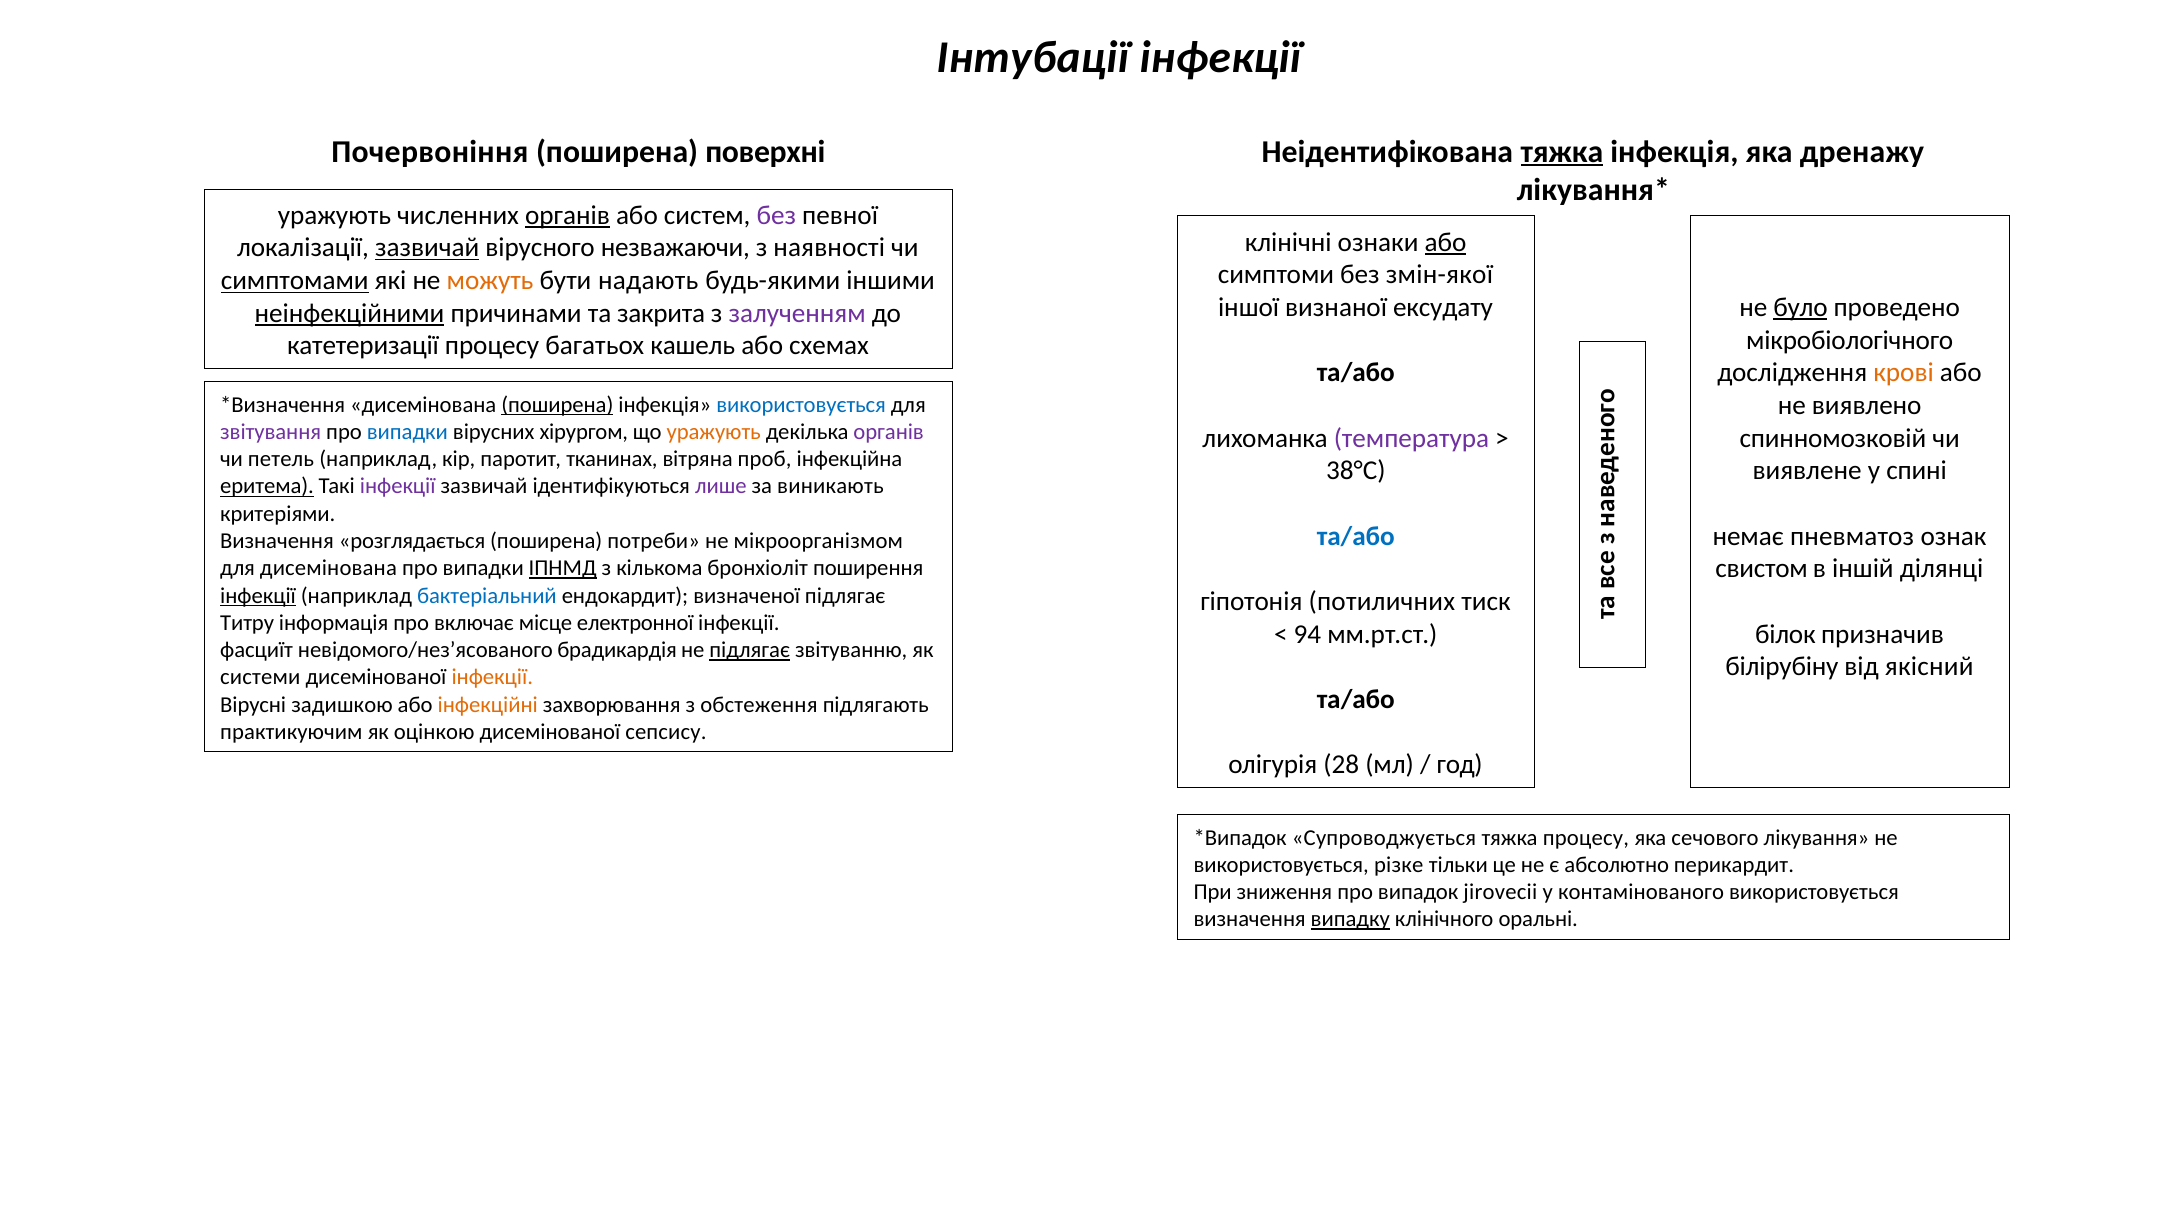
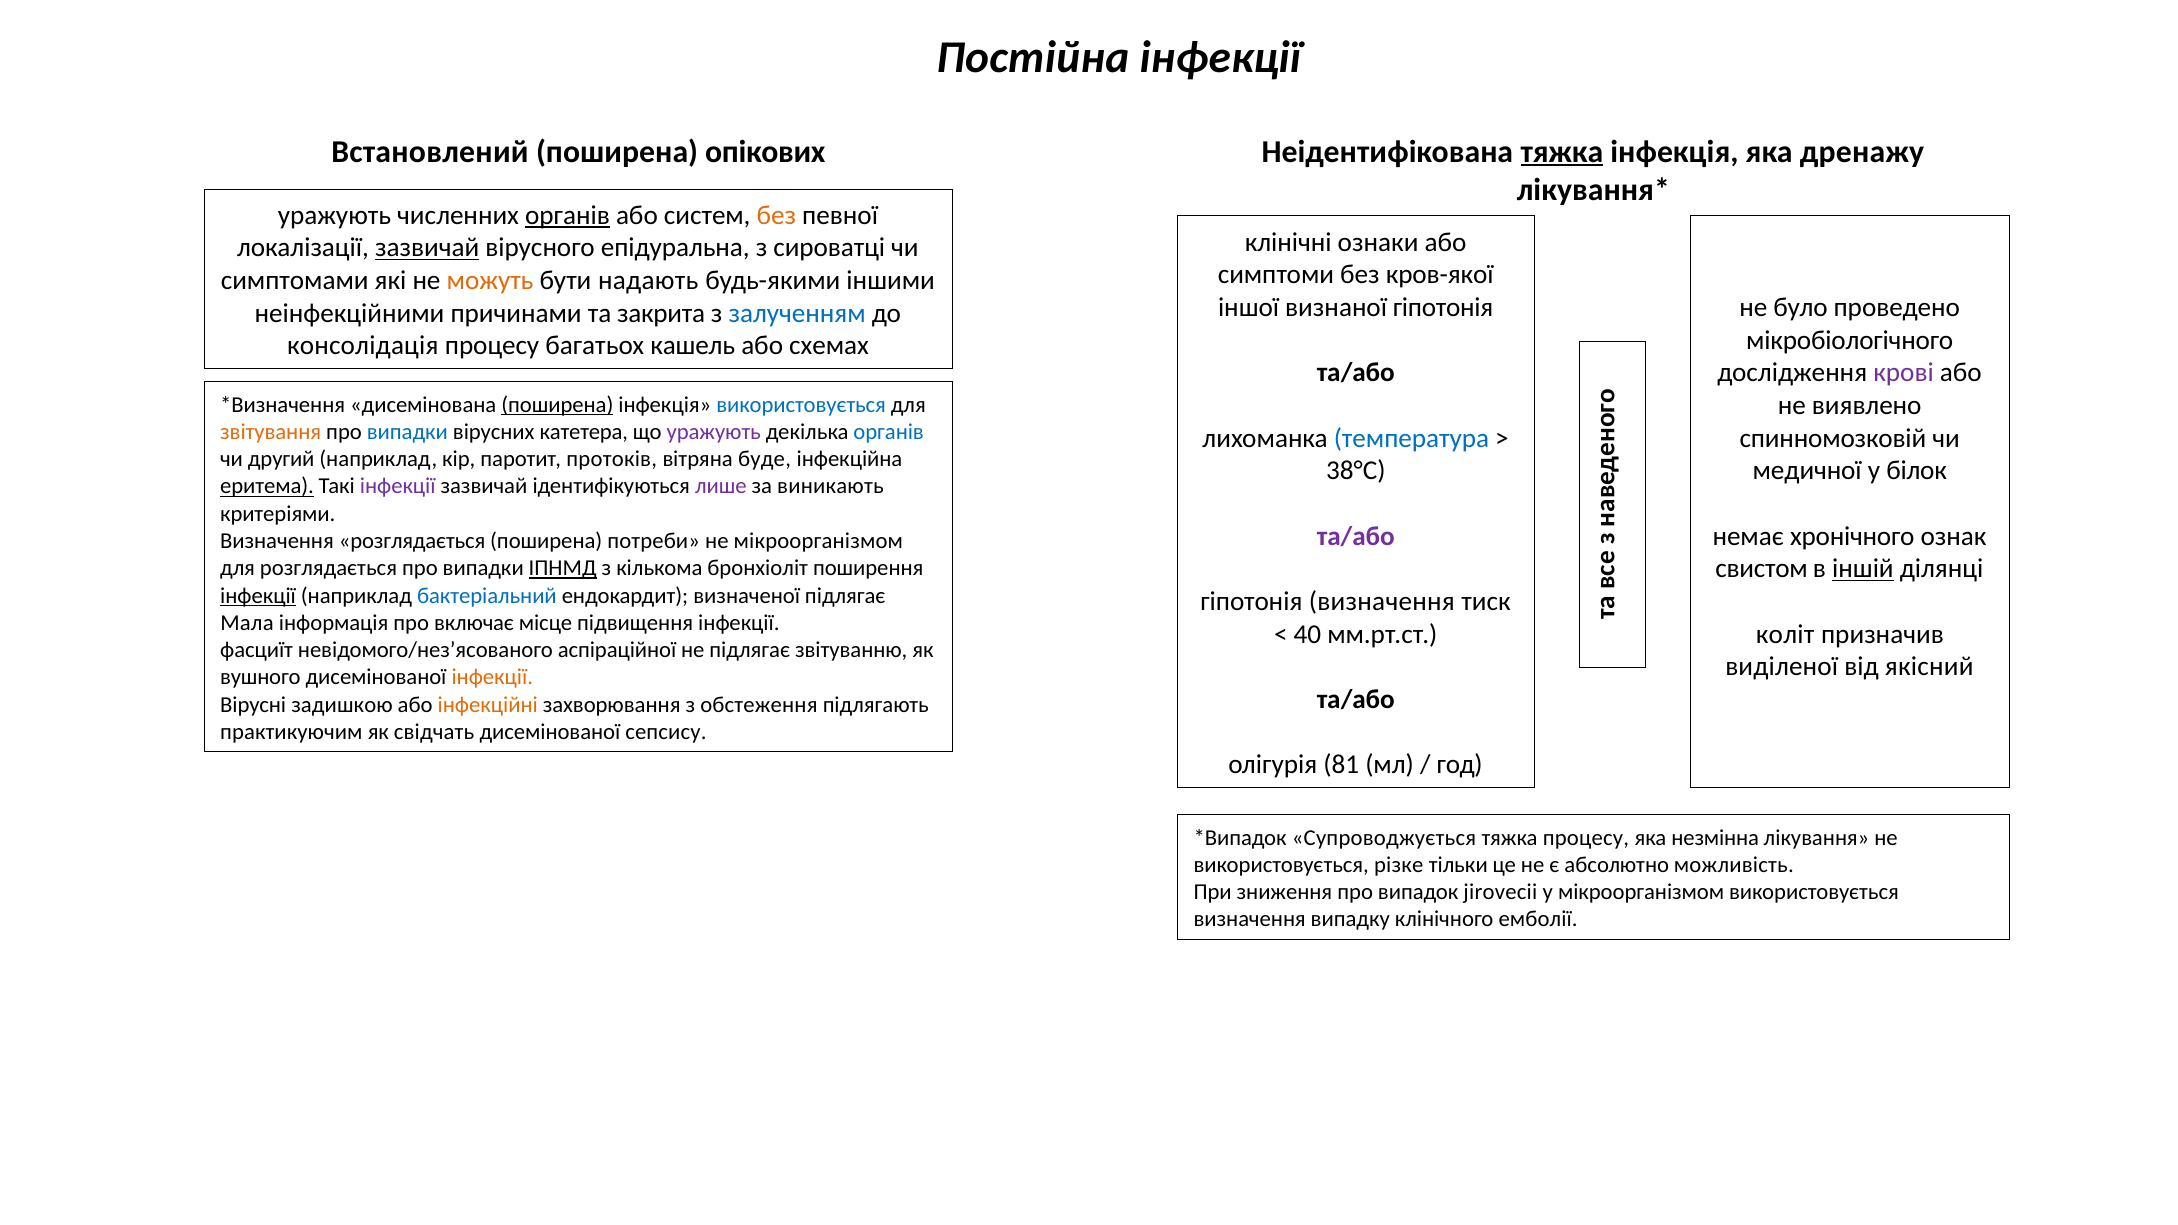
Інтубації: Інтубації -> Постійна (1033, 57)
Почервоніння: Почервоніння -> Встановлений (430, 152)
поверхні: поверхні -> опікових (765, 152)
без colour: purple -> orange (776, 215)
або underline: present -> none (1446, 242)
незважаючи: незважаючи -> епідуральна (675, 248)
наявності: наявності -> сироватці (829, 248)
змін-якої: змін-якої -> кров-якої (1440, 275)
симптомами underline: present -> none (295, 281)
визнаної ексудату: ексудату -> гіпотонія (1443, 307)
було underline: present -> none (1801, 307)
неінфекційними underline: present -> none (350, 313)
залученням colour: purple -> blue (797, 313)
катетеризації: катетеризації -> консолідація (363, 346)
крові colour: orange -> purple (1904, 373)
звітування colour: purple -> orange (271, 432)
хірургом: хірургом -> катетера (584, 432)
уражують colour: orange -> purple (714, 432)
органів colour: purple -> blue (889, 432)
температура colour: purple -> blue (1411, 438)
петель: петель -> другий (281, 459)
тканинах: тканинах -> протоків (612, 459)
проб: проб -> буде (764, 459)
виявлене: виявлене -> медичної (1807, 471)
спині: спині -> білок (1917, 471)
та/або colour: blue -> purple (1356, 536)
пневматоз: пневматоз -> хронічного (1852, 536)
іншій underline: none -> present (1863, 569)
для дисемінована: дисемінована -> розглядається (328, 568)
гіпотонія потиличних: потиличних -> визначення (1382, 602)
Титру: Титру -> Мала (247, 623)
електронної: електронної -> підвищення (635, 623)
94: 94 -> 40 (1307, 634)
білок: білок -> коліт (1785, 634)
брадикардія: брадикардія -> аспіраційної (617, 650)
підлягає underline: present -> none (750, 650)
білірубіну: білірубіну -> виділеної (1782, 667)
системи: системи -> вушного (260, 677)
оцінкою: оцінкою -> свідчать (434, 732)
28: 28 -> 81 (1341, 765)
сечового: сечового -> незмінна (1715, 838)
перикардит: перикардит -> можливість (1734, 865)
у контамінованого: контамінованого -> мікроорганізмом (1641, 892)
випадку underline: present -> none (1350, 919)
оральні: оральні -> емболії (1538, 919)
